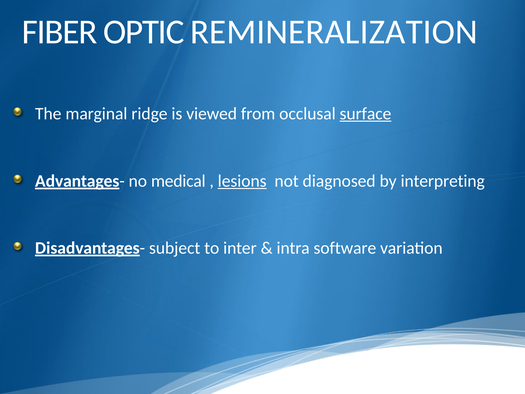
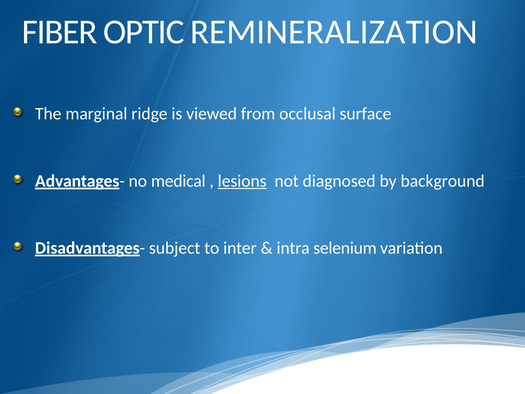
surface underline: present -> none (365, 114)
interpreting: interpreting -> background (443, 181)
software: software -> selenium (345, 248)
